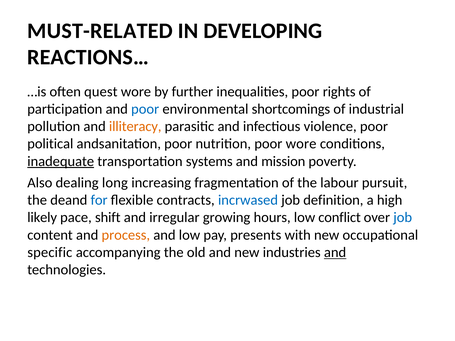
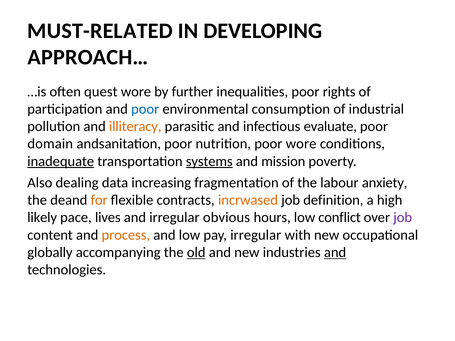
REACTIONS…: REACTIONS… -> APPROACH… (88, 57)
shortcomings: shortcomings -> consumption (291, 109)
violence: violence -> evaluate (330, 126)
political: political -> domain (50, 144)
systems underline: none -> present (209, 161)
long: long -> data (115, 183)
pursuit: pursuit -> anxiety (385, 183)
for colour: blue -> orange (99, 200)
incrwased colour: blue -> orange (248, 200)
shift: shift -> lives (108, 218)
growing: growing -> obvious (226, 218)
job colour: blue -> purple (403, 218)
pay presents: presents -> irregular (256, 235)
specific: specific -> globally (50, 253)
old underline: none -> present (196, 253)
